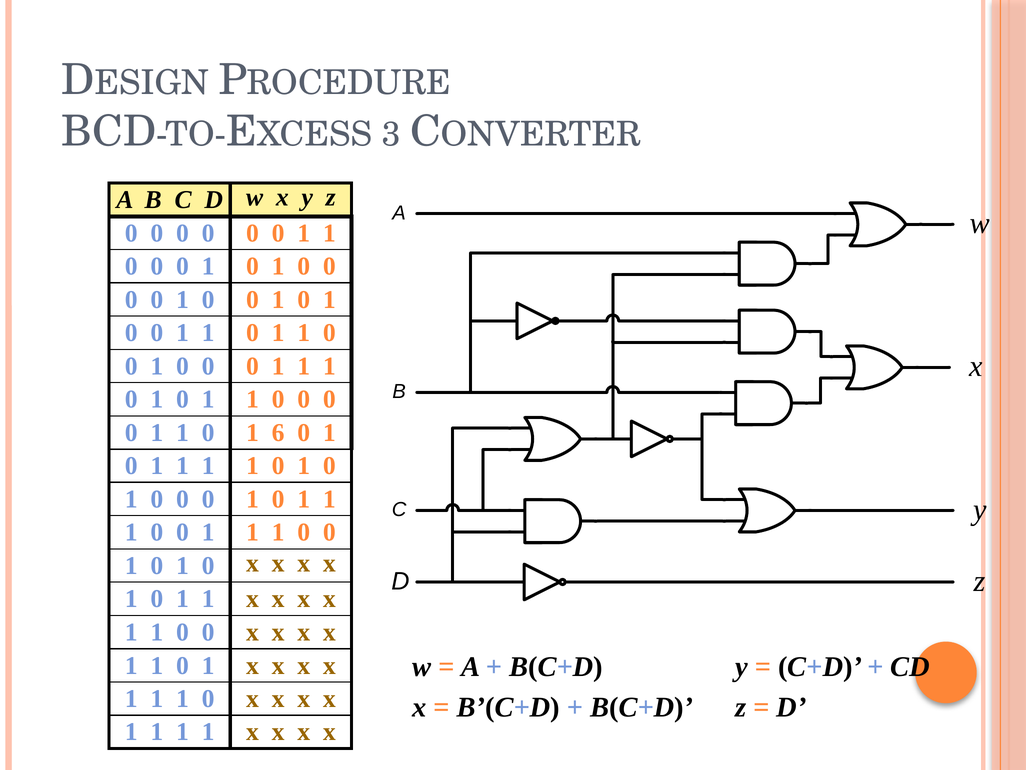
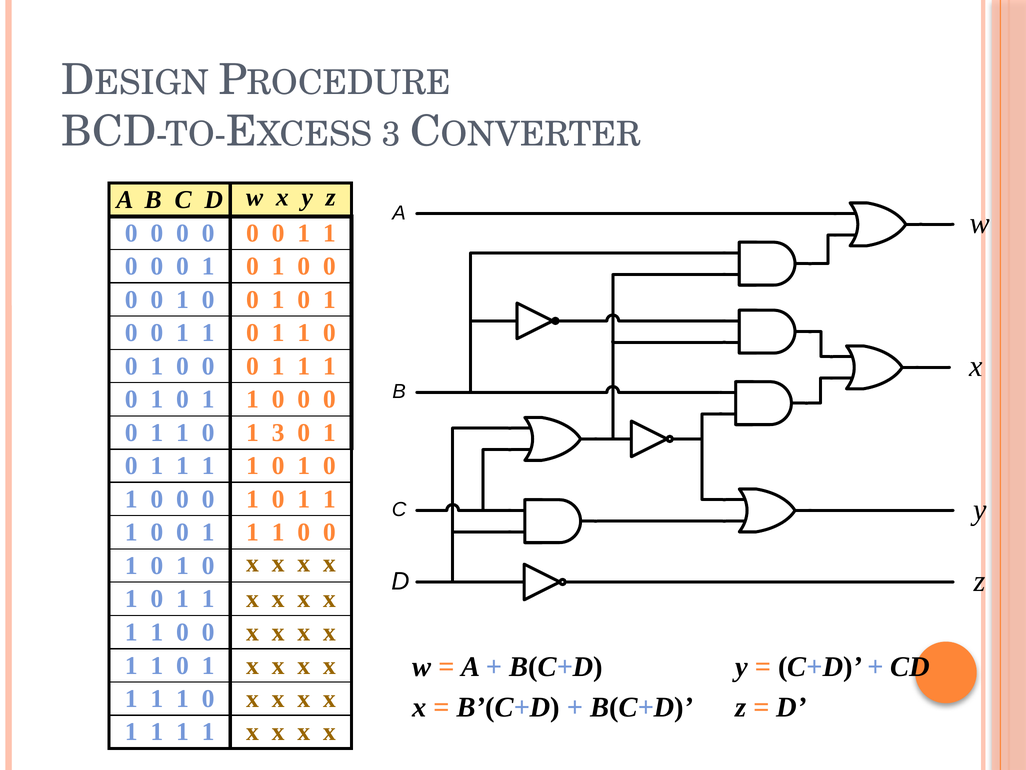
1 6: 6 -> 3 (278, 432)
